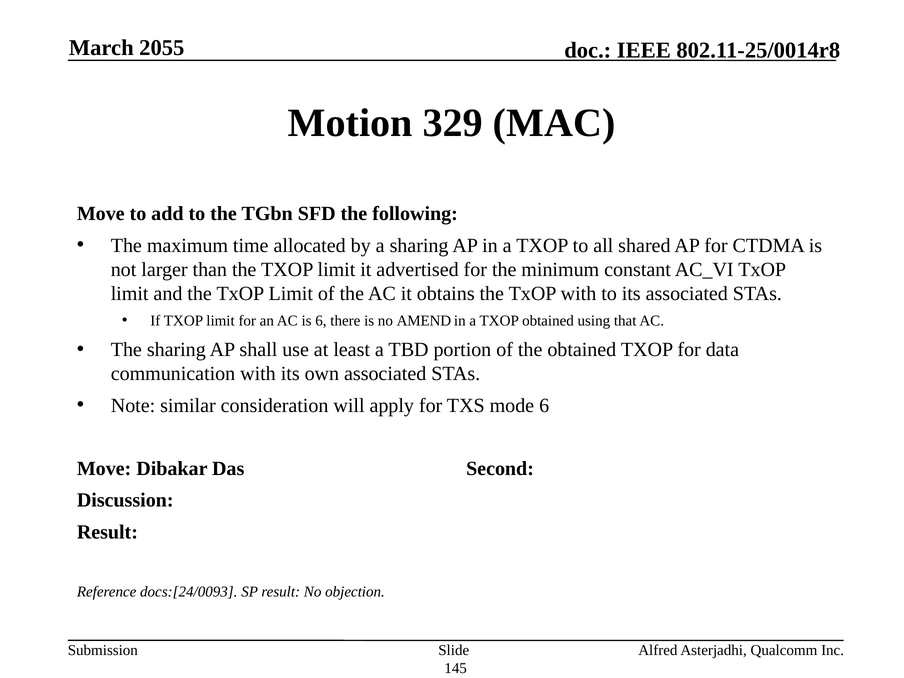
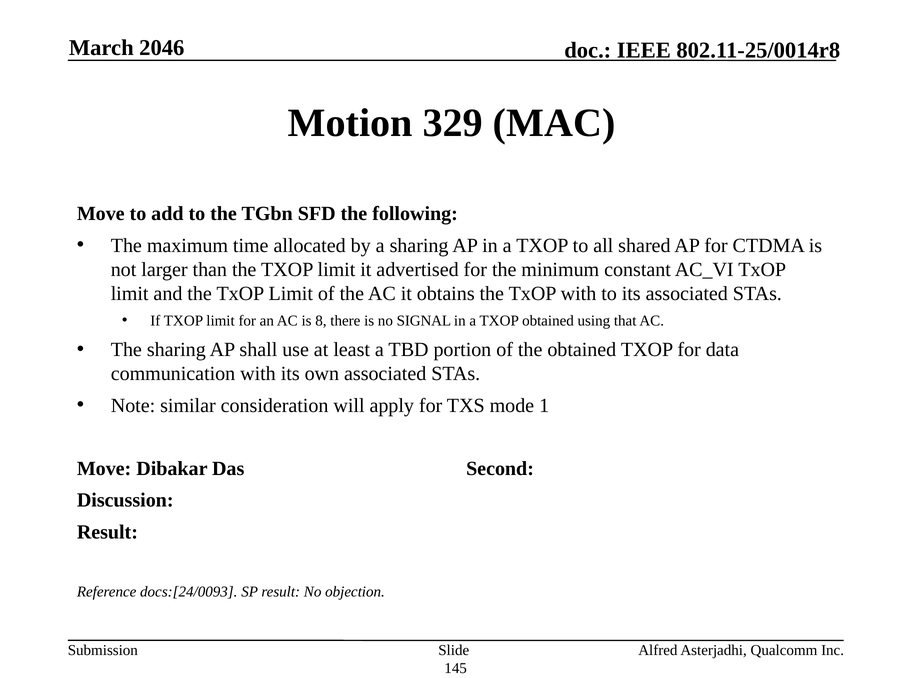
2055: 2055 -> 2046 (162, 48)
is 6: 6 -> 8 (321, 321)
AMEND: AMEND -> SIGNAL (424, 321)
mode 6: 6 -> 1 (544, 405)
